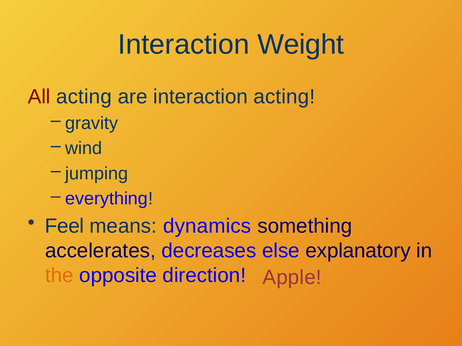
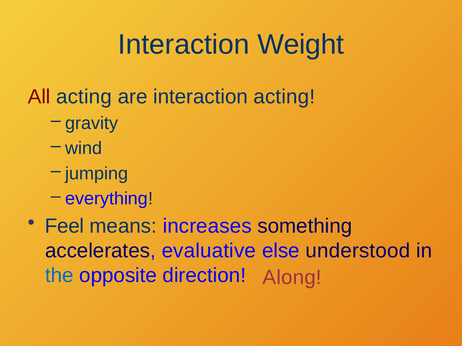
dynamics: dynamics -> increases (207, 226)
decreases: decreases -> evaluative (209, 251)
explanatory: explanatory -> understood (358, 251)
the colour: orange -> blue (59, 276)
Apple: Apple -> Along (292, 278)
